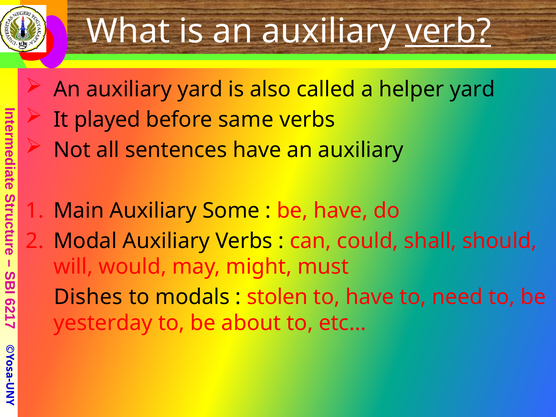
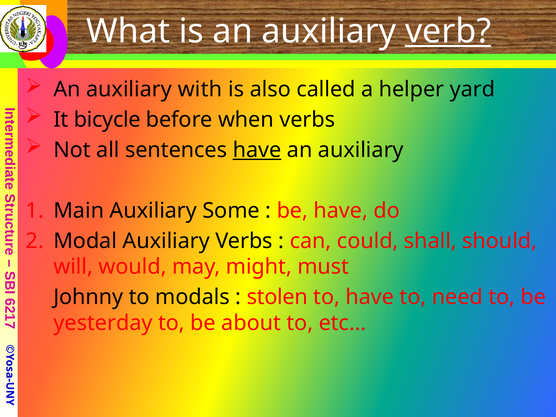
auxiliary yard: yard -> with (200, 89)
played: played -> bicycle (107, 120)
same: same -> when (246, 120)
have underline: none -> present (257, 150)
Dishes: Dishes -> Johnny (88, 297)
